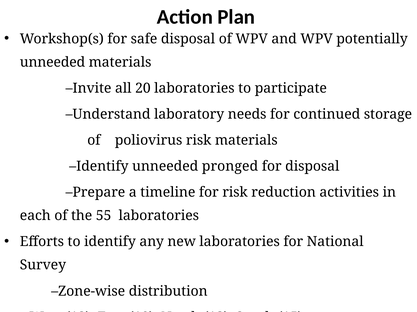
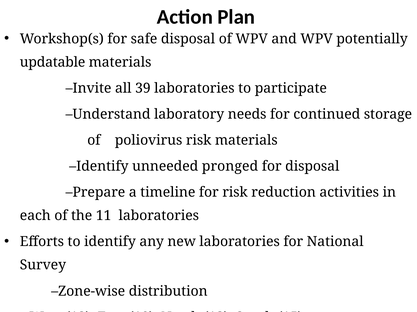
unneeded: unneeded -> updatable (53, 62)
20: 20 -> 39 (143, 88)
55: 55 -> 11 (104, 216)
